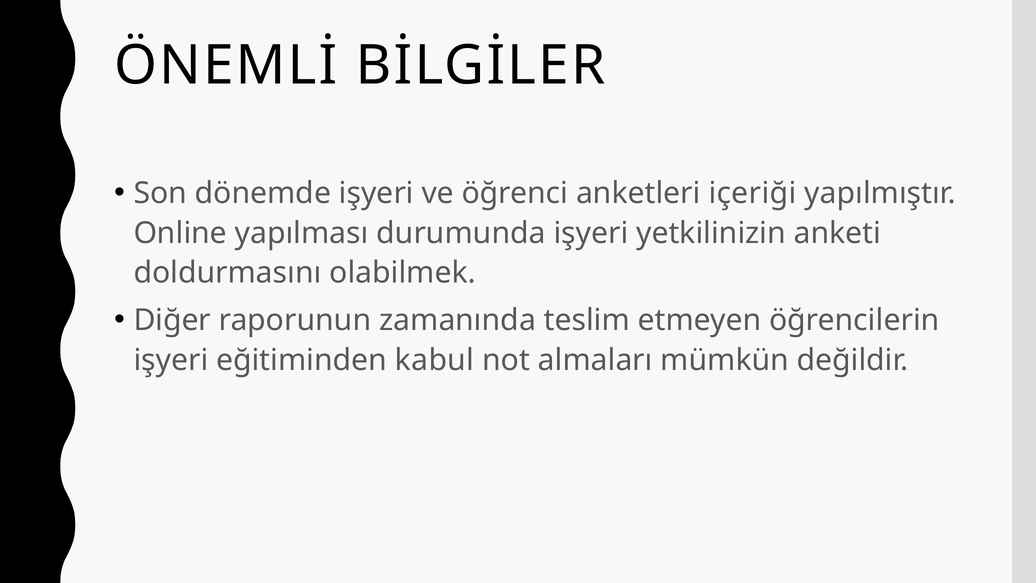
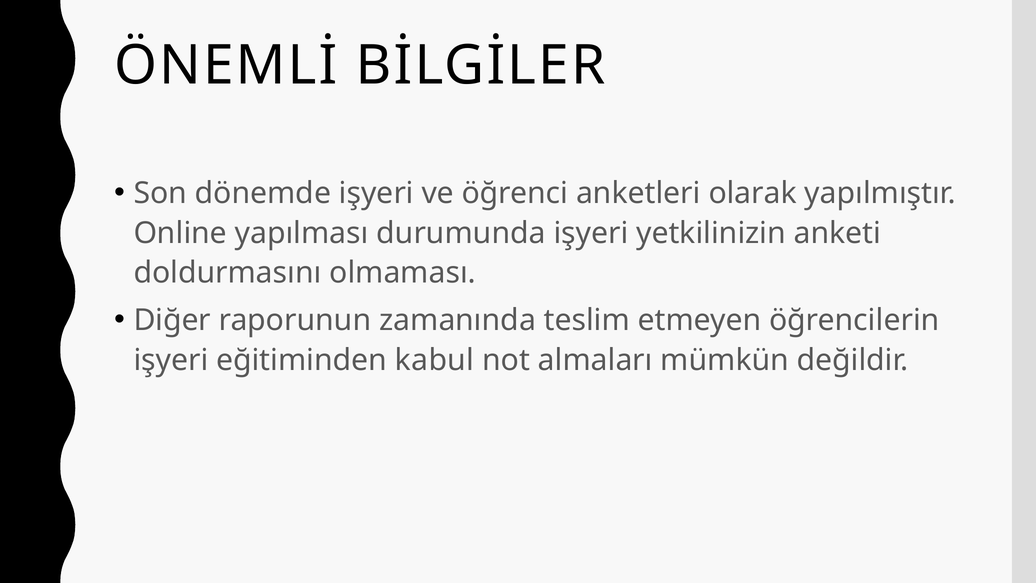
içeriği: içeriği -> olarak (753, 193)
olabilmek: olabilmek -> olmaması (403, 273)
